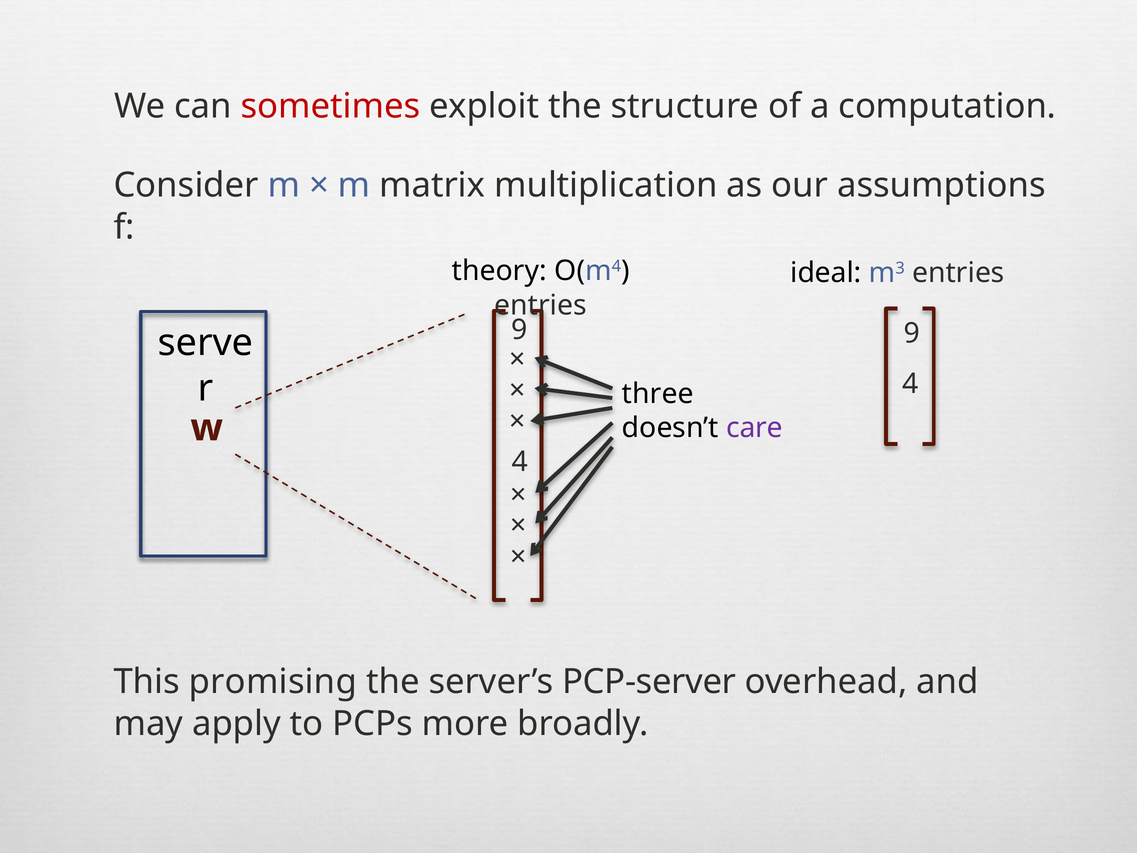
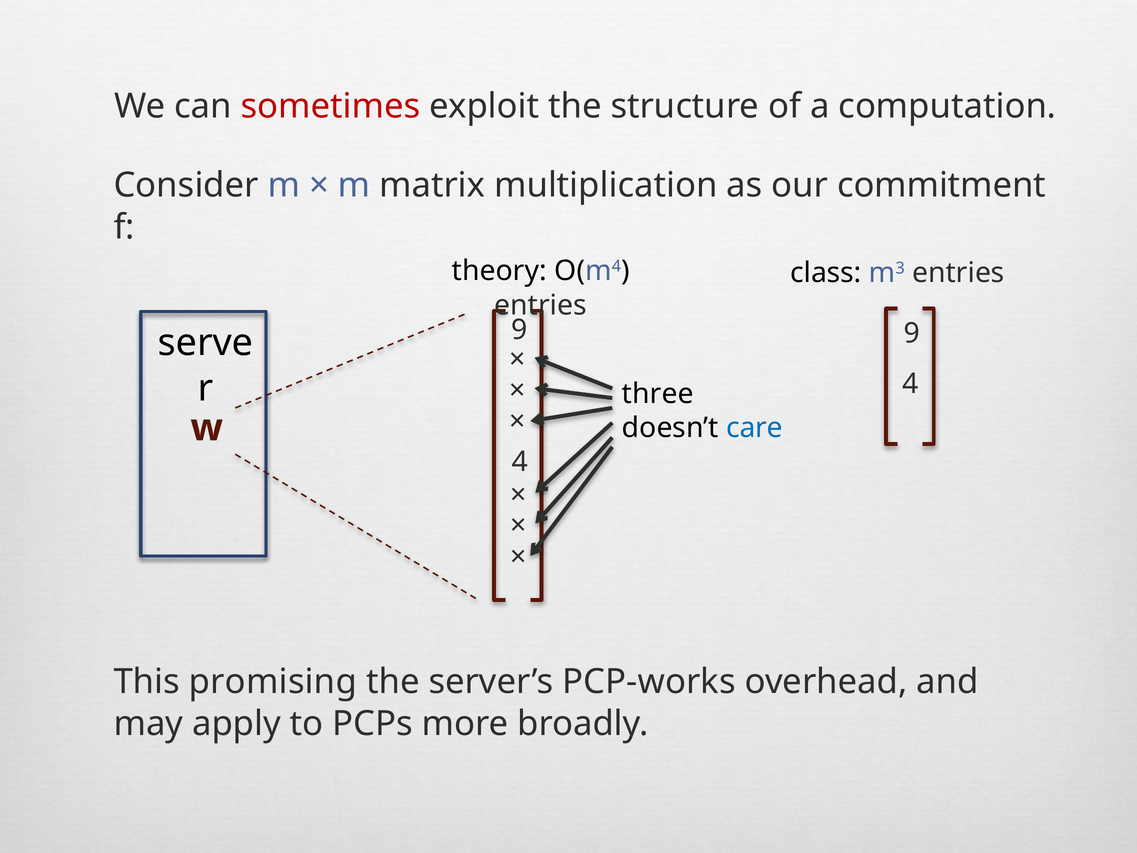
assumptions: assumptions -> commitment (941, 185)
ideal: ideal -> class (826, 273)
care colour: purple -> blue (755, 428)
PCP-server: PCP-server -> PCP-works (649, 682)
